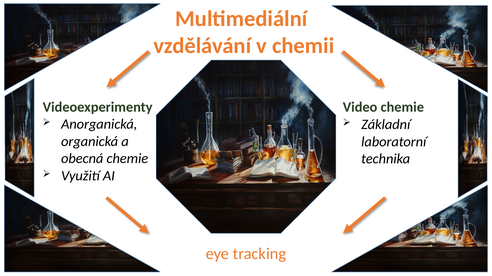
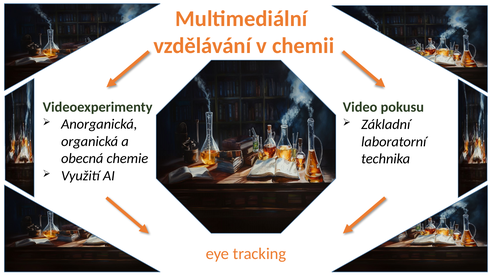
Video chemie: chemie -> pokusu (402, 108)
